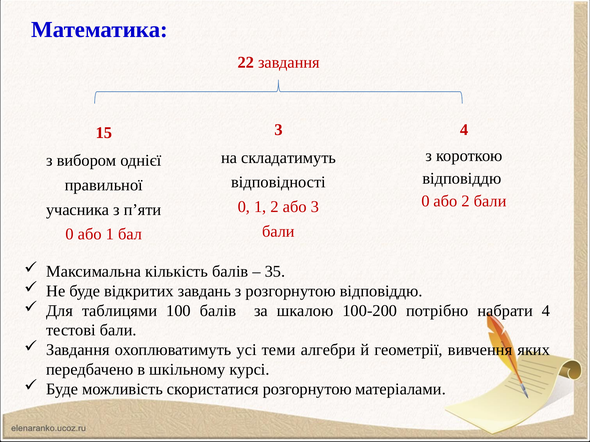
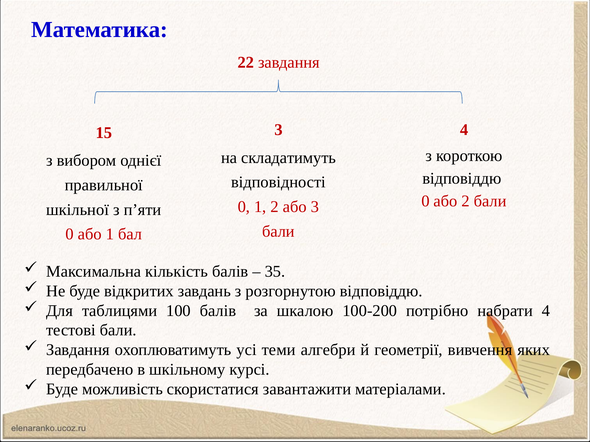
учасника: учасника -> шкільної (78, 210)
скористатися розгорнутою: розгорнутою -> завантажити (307, 390)
